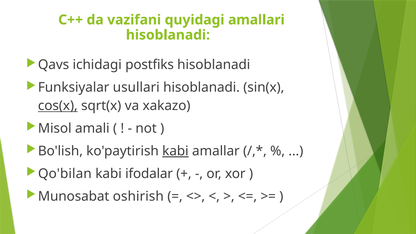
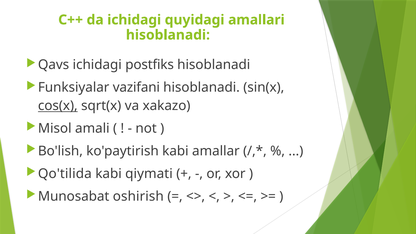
da vazifani: vazifani -> ichidagi (134, 20)
usullari: usullari -> vazifani (136, 88)
kabi underline: present -> none (175, 151)
Qo'bilan: Qo'bilan -> Qo'tilida (65, 174)
ifodalar: ifodalar -> qiymati (149, 174)
